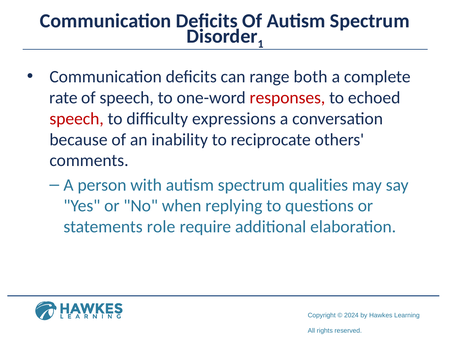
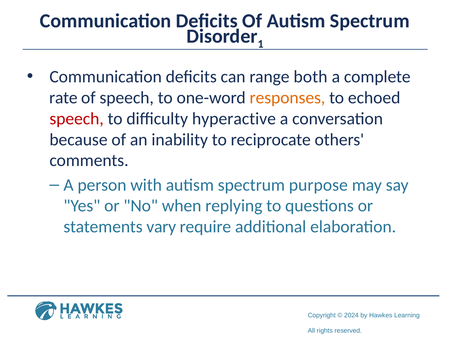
responses colour: red -> orange (287, 98)
expressions: expressions -> hyperactive (234, 119)
qualities: qualities -> purpose (318, 185)
role: role -> vary (161, 227)
